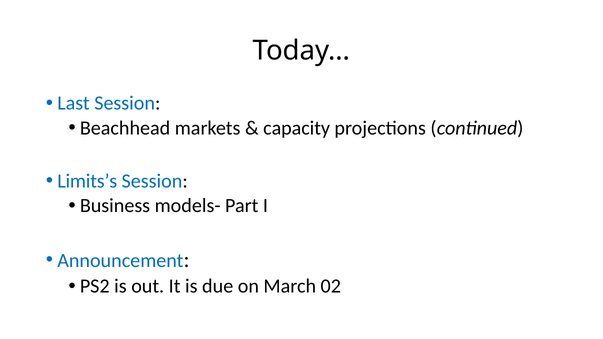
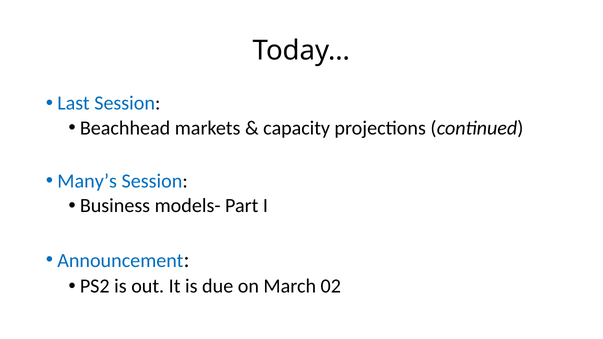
Limits’s: Limits’s -> Many’s (87, 181)
